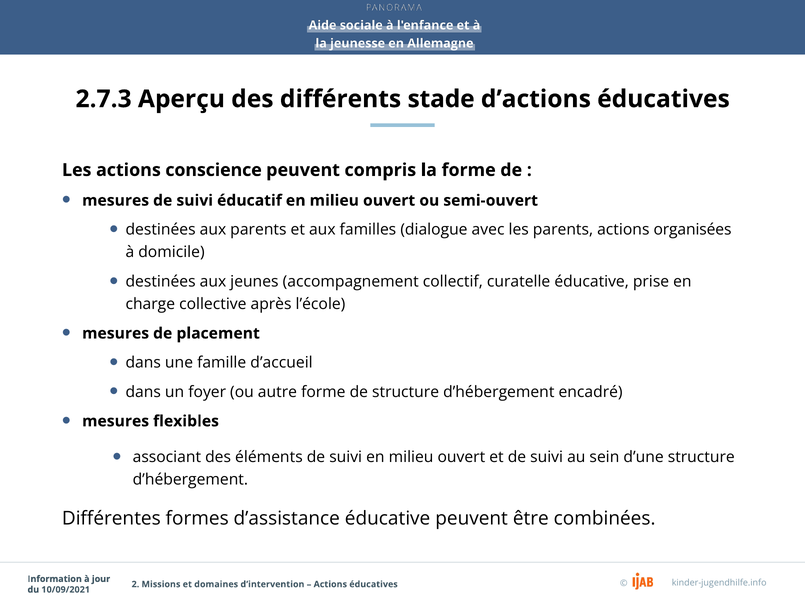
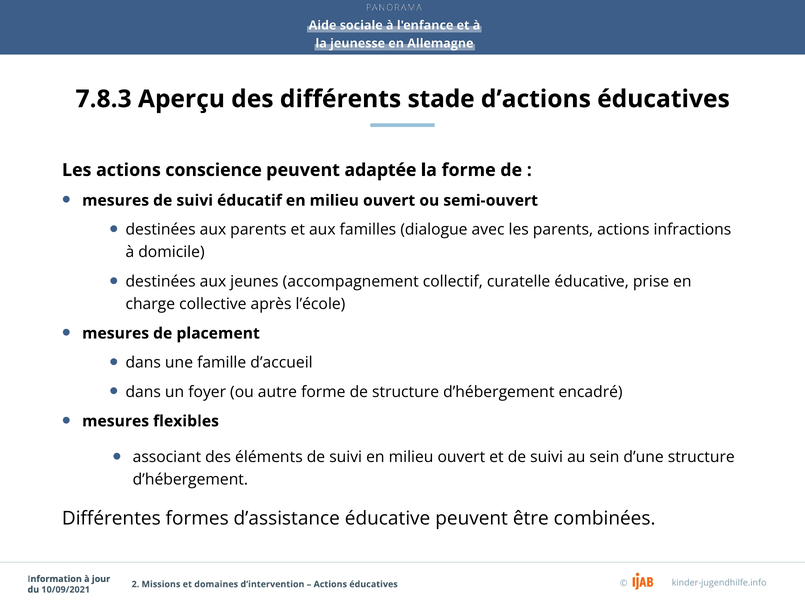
2.7.3: 2.7.3 -> 7.8.3 (104, 99)
compris: compris -> adaptée (380, 170)
organisées: organisées -> infractions (692, 230)
